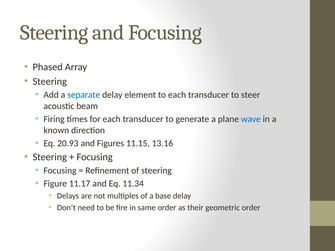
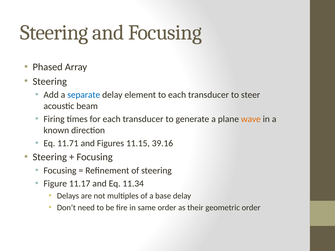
wave colour: blue -> orange (251, 119)
20.93: 20.93 -> 11.71 (68, 143)
13.16: 13.16 -> 39.16 (162, 143)
